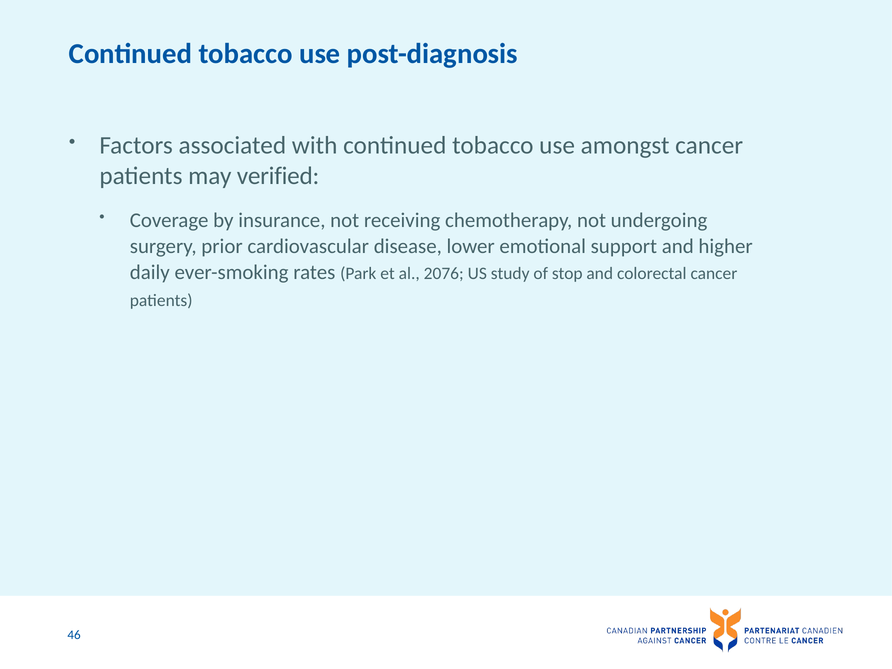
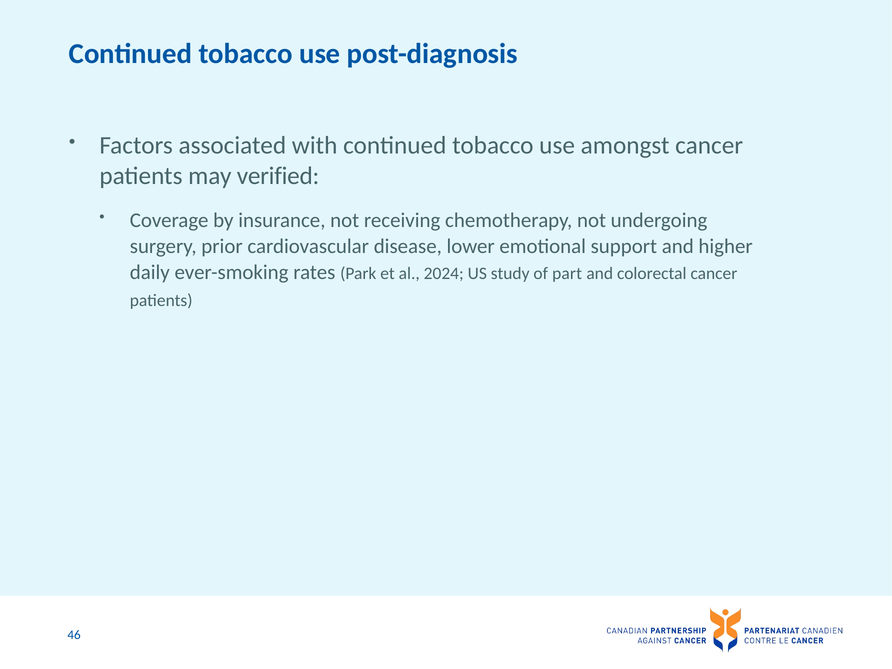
2076: 2076 -> 2024 (444, 274)
stop: stop -> part (567, 274)
